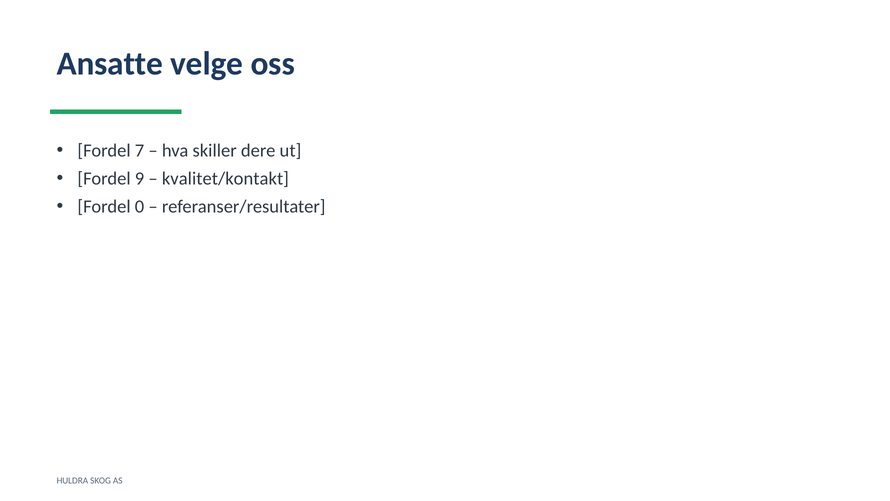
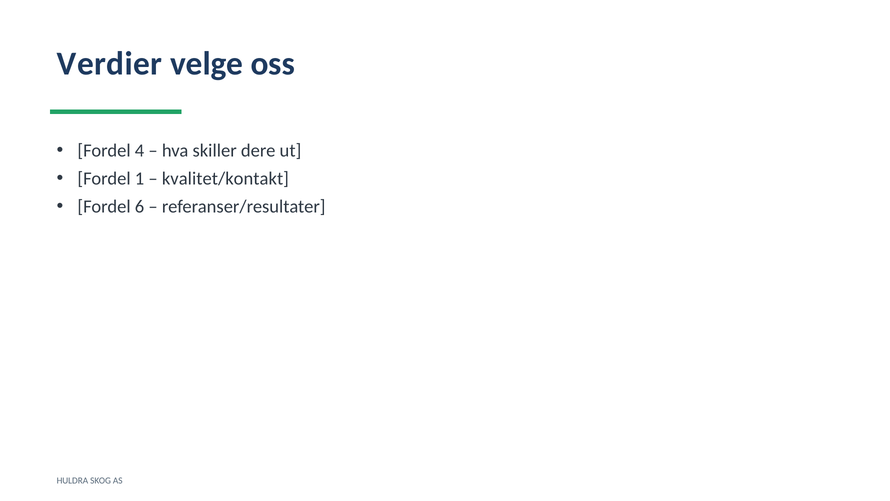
Ansatte: Ansatte -> Verdier (109, 64)
7: 7 -> 4 (140, 151)
9: 9 -> 1 (140, 179)
0: 0 -> 6 (140, 206)
